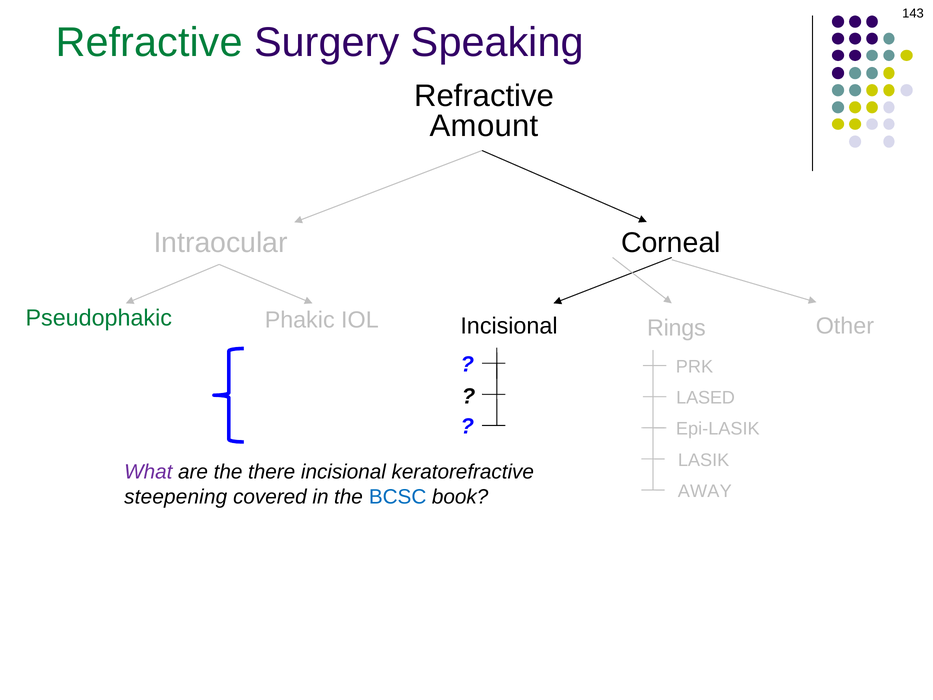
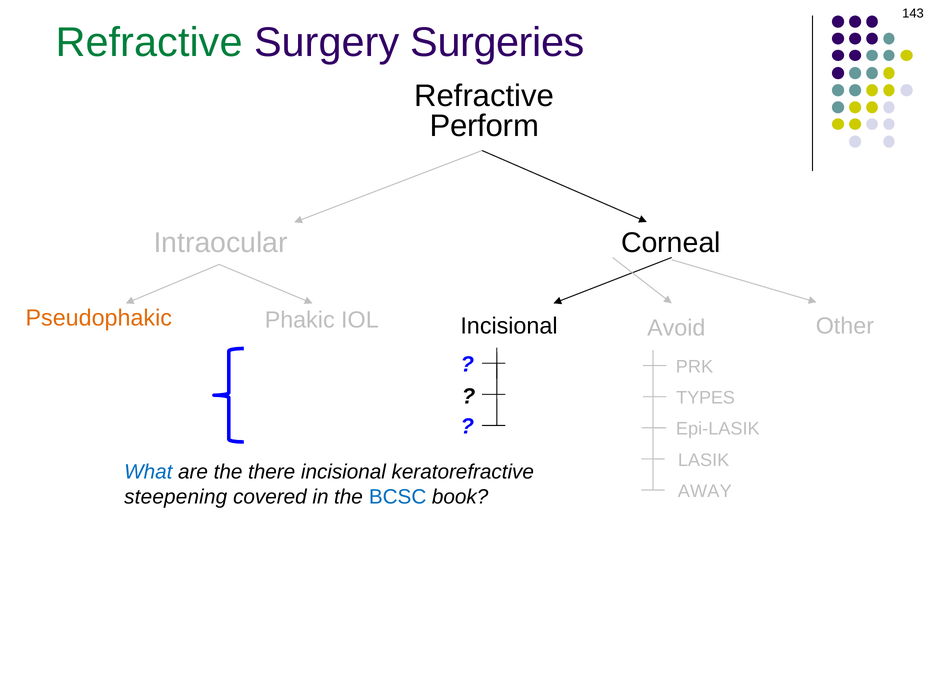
Speaking: Speaking -> Surgeries (498, 42)
Amount: Amount -> Perform (484, 126)
Pseudophakic colour: green -> orange (99, 318)
Rings: Rings -> Avoid (676, 328)
LASED: LASED -> TYPES (706, 398)
What colour: purple -> blue (148, 472)
